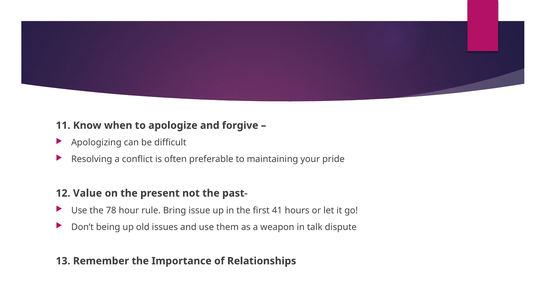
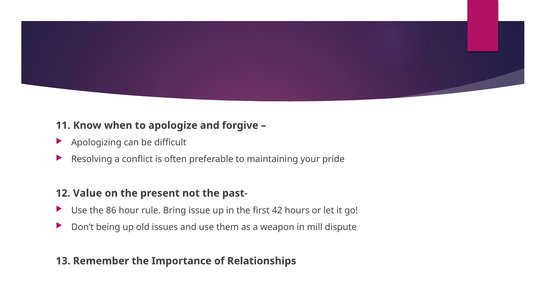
78: 78 -> 86 (111, 211)
41: 41 -> 42 (277, 211)
talk: talk -> mill (315, 227)
